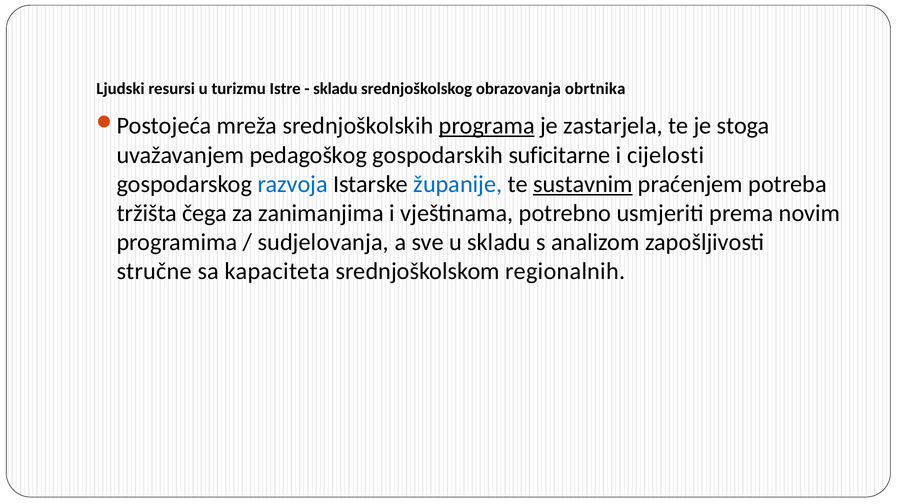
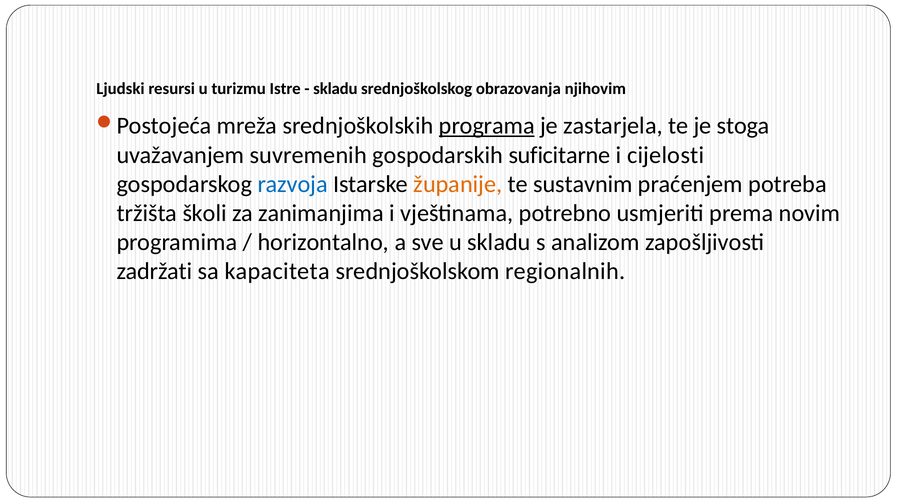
obrtnika: obrtnika -> njihovim (595, 89)
pedagoškog: pedagoškog -> suvremenih (308, 155)
županije colour: blue -> orange (458, 184)
sustavnim underline: present -> none (583, 184)
čega: čega -> školi (205, 214)
sudjelovanja: sudjelovanja -> horizontalno (323, 243)
stručne: stručne -> zadržati (154, 272)
